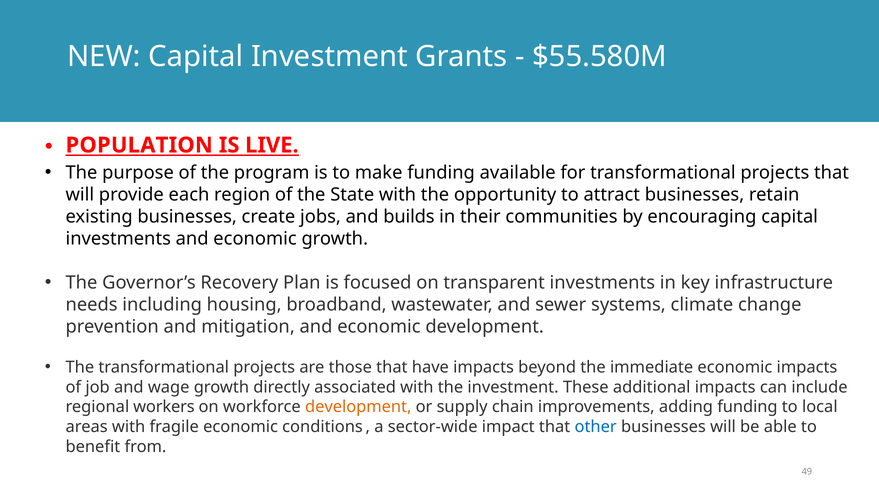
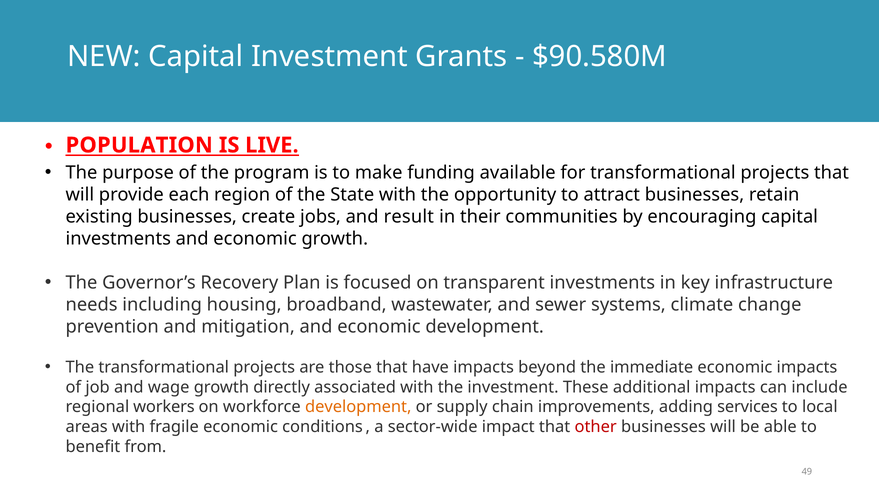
$55.580M: $55.580M -> $90.580M (600, 56)
builds: builds -> result (409, 217)
adding funding: funding -> services (747, 407)
other colour: blue -> red (596, 426)
